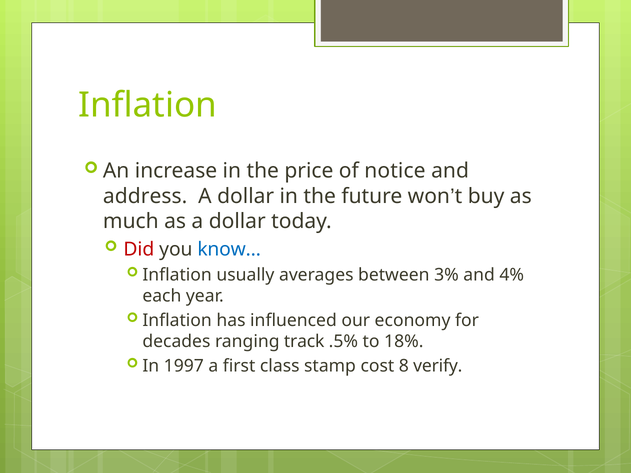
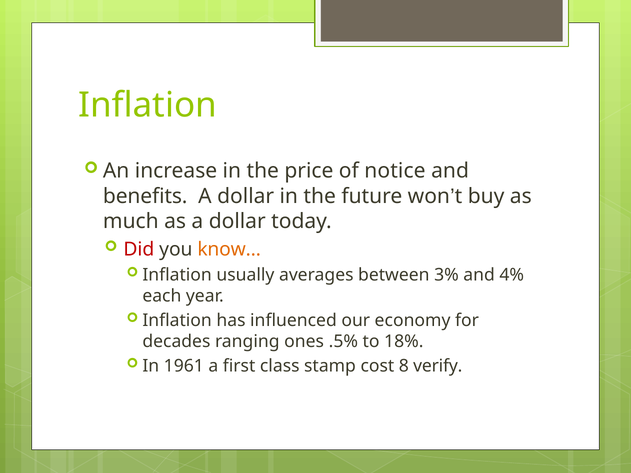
address: address -> benefits (145, 196)
know… colour: blue -> orange (229, 249)
track: track -> ones (304, 342)
1997: 1997 -> 1961 (184, 366)
